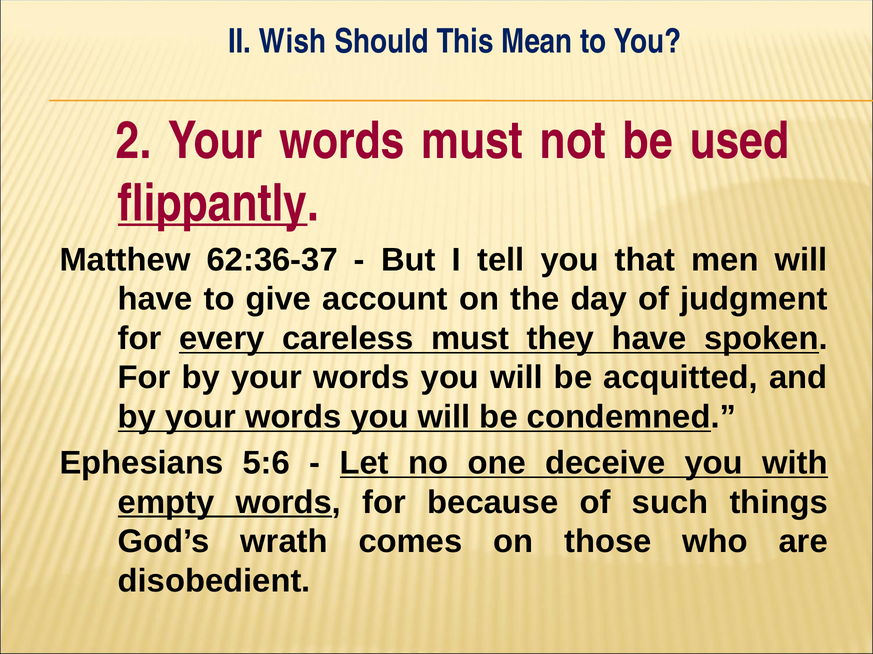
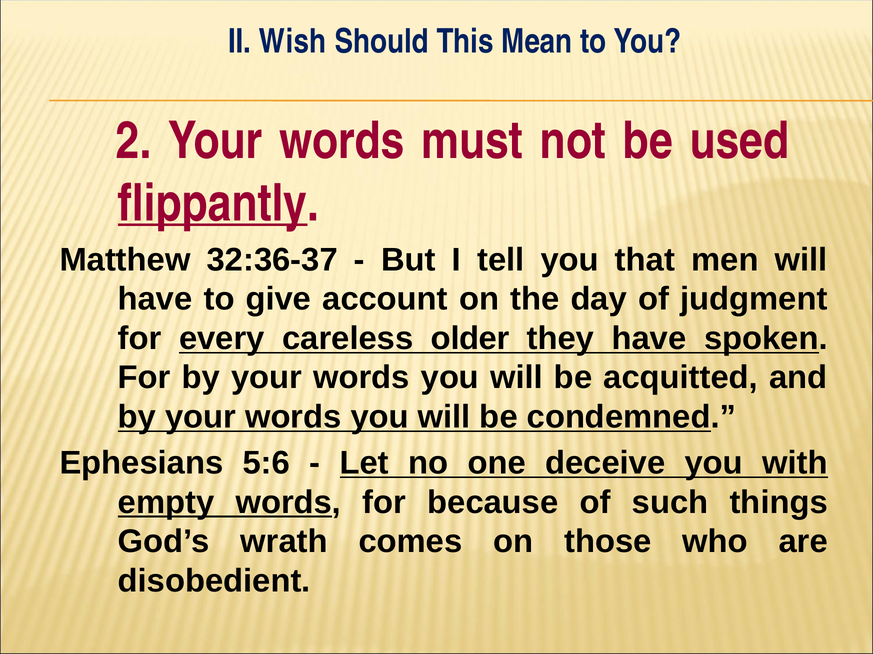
62:36-37: 62:36-37 -> 32:36-37 (272, 260)
careless must: must -> older (470, 339)
